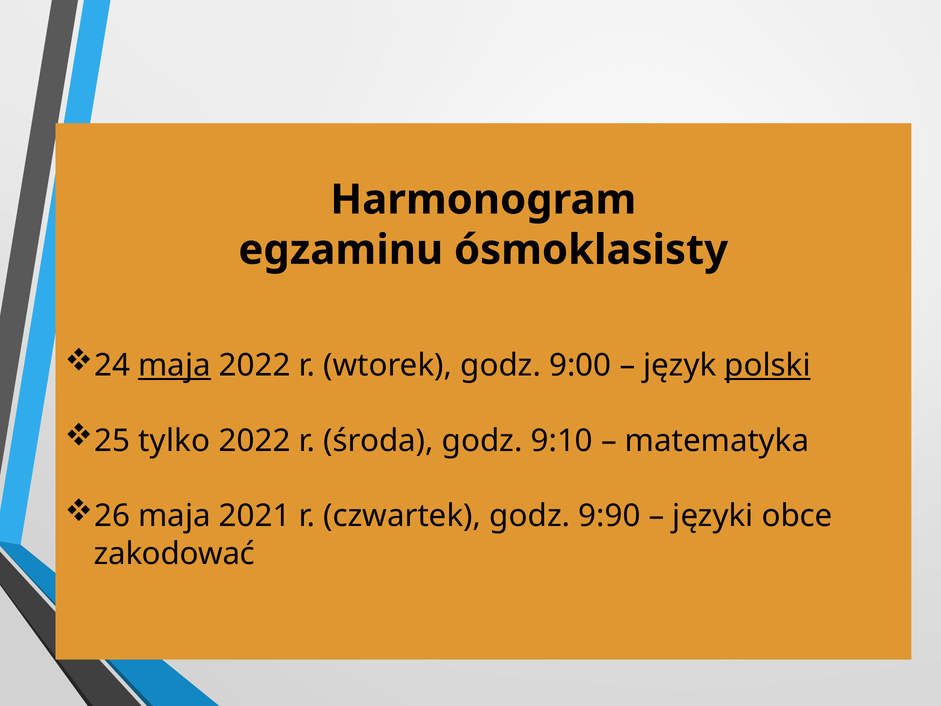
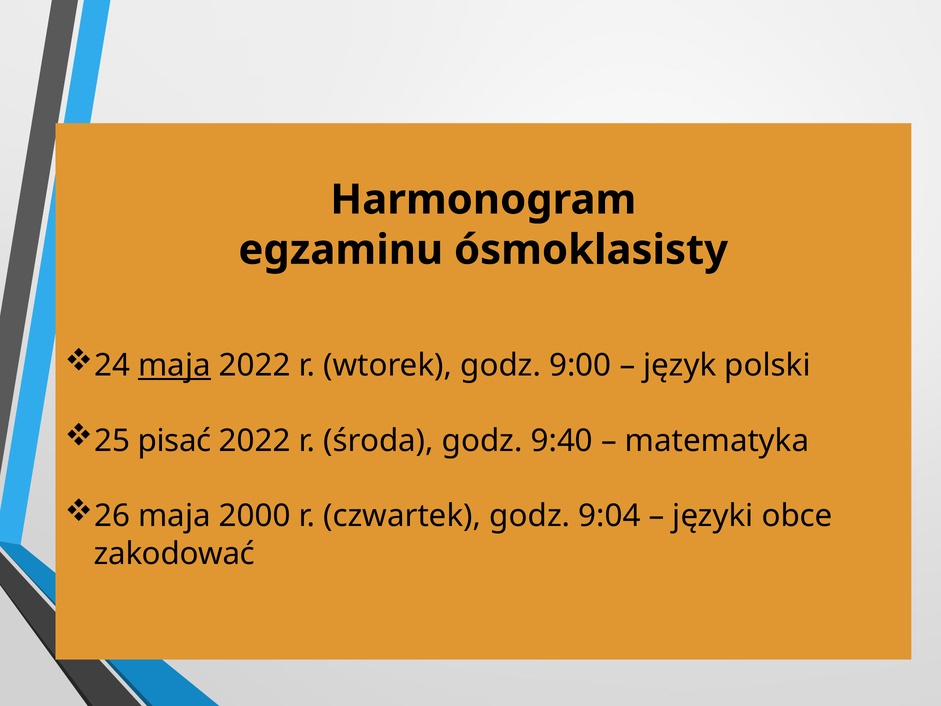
polski underline: present -> none (768, 365)
tylko: tylko -> pisać (175, 441)
9:10: 9:10 -> 9:40 (562, 441)
2021: 2021 -> 2000 (255, 516)
9:90: 9:90 -> 9:04 (609, 516)
